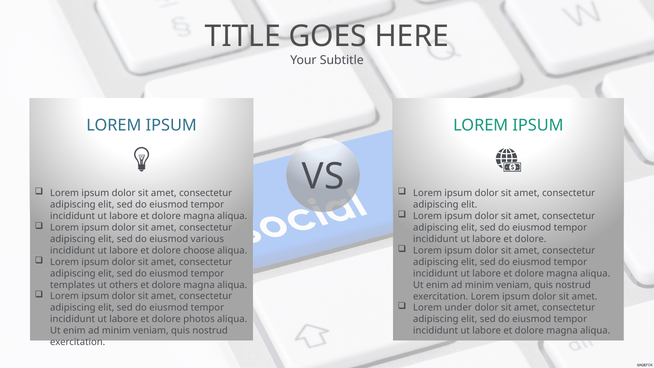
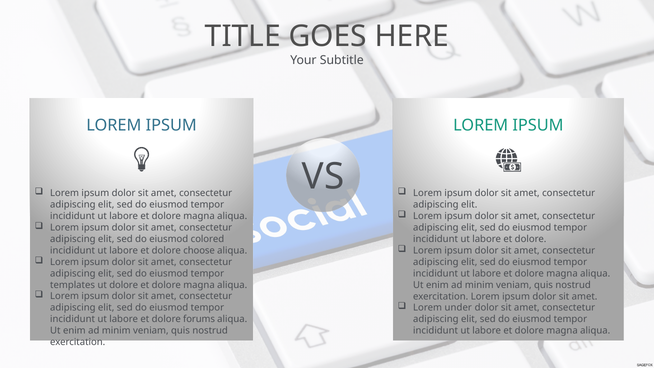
various: various -> colored (207, 239)
ut others: others -> dolore (124, 285)
photos: photos -> forums (199, 319)
